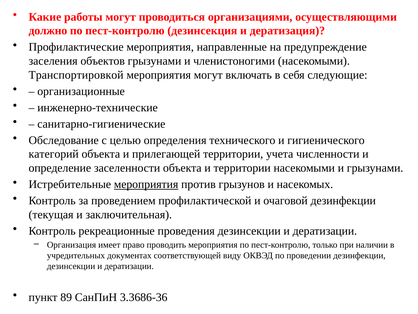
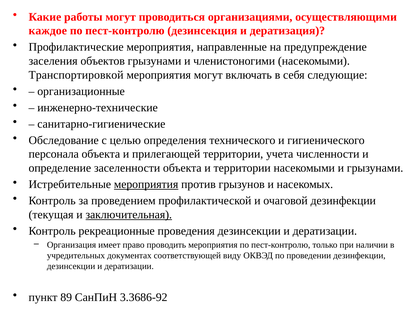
должно: должно -> каждое (48, 31)
категорий: категорий -> персонала (54, 154)
заключительная underline: none -> present (129, 214)
3.3686-36: 3.3686-36 -> 3.3686-92 (144, 297)
